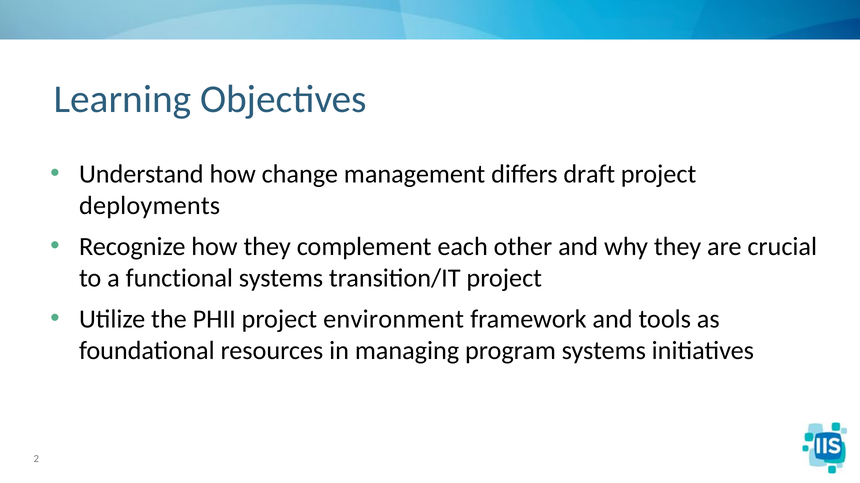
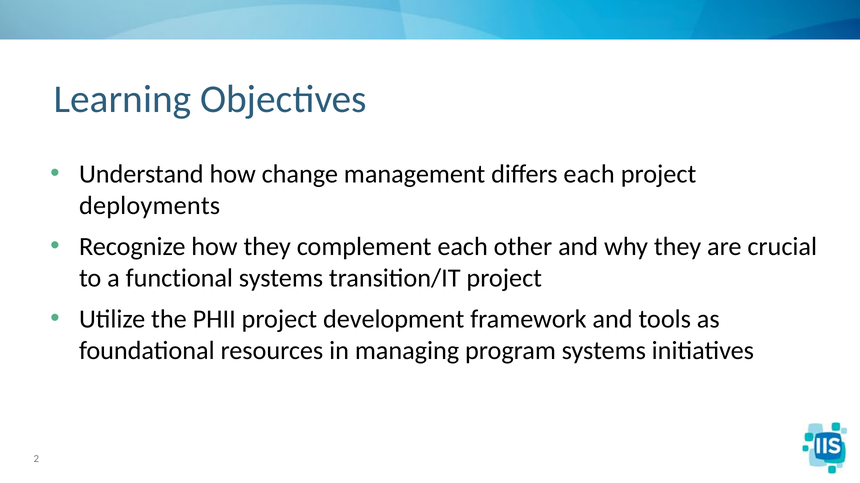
differs draft: draft -> each (589, 174)
environment: environment -> development (394, 320)
